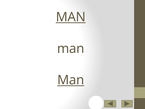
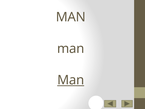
MAN underline: present -> none (71, 17)
